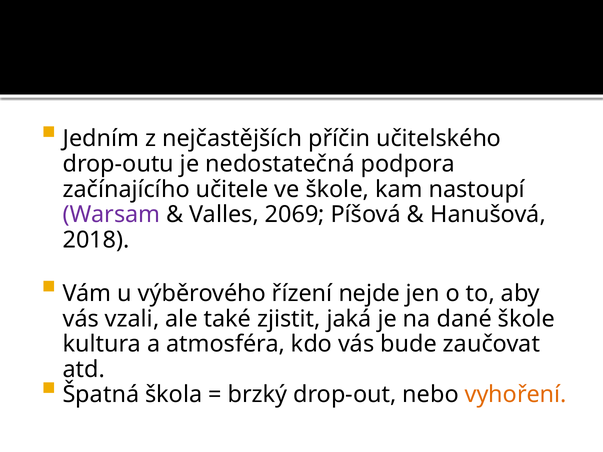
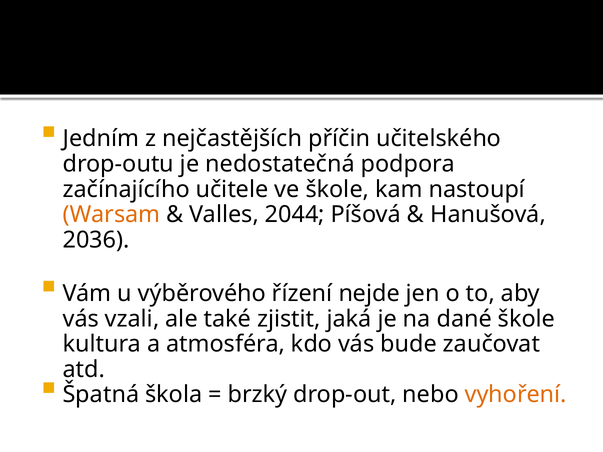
Warsam colour: purple -> orange (111, 215)
2069: 2069 -> 2044 (295, 215)
2018: 2018 -> 2036 (96, 240)
